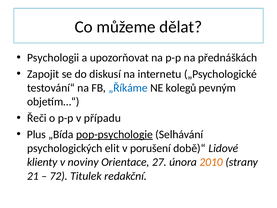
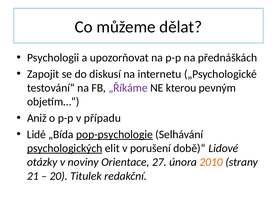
„Říkáme colour: blue -> purple (128, 88)
kolegů: kolegů -> kterou (181, 88)
Řeči: Řeči -> Aniž (37, 118)
Plus: Plus -> Lidé (36, 134)
psychologických underline: none -> present (65, 148)
klienty: klienty -> otázky (42, 162)
72: 72 -> 20 (59, 176)
